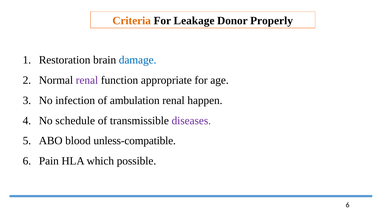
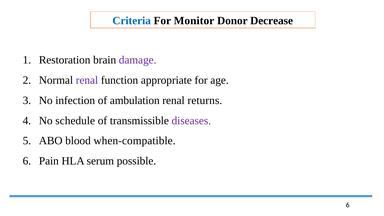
Criteria colour: orange -> blue (132, 21)
Leakage: Leakage -> Monitor (194, 21)
Properly: Properly -> Decrease (272, 21)
damage colour: blue -> purple (138, 60)
happen: happen -> returns (205, 100)
unless-compatible: unless-compatible -> when-compatible (135, 141)
which: which -> serum (100, 161)
